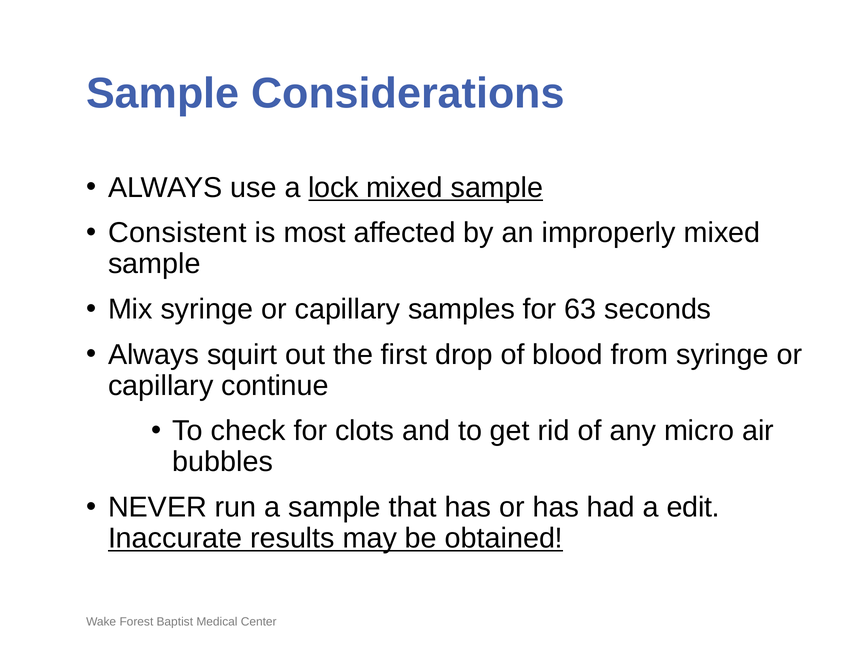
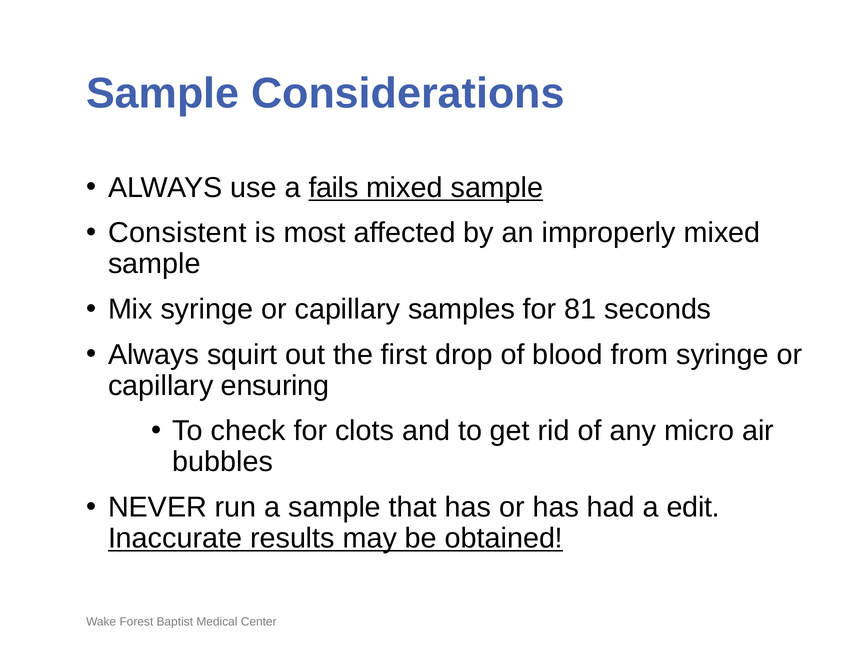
lock: lock -> fails (333, 188)
63: 63 -> 81 (580, 310)
continue: continue -> ensuring (275, 386)
